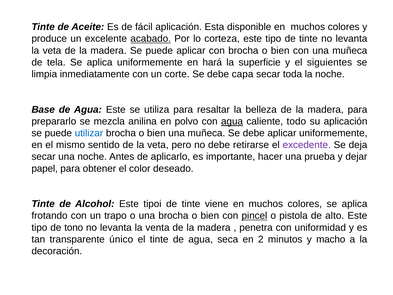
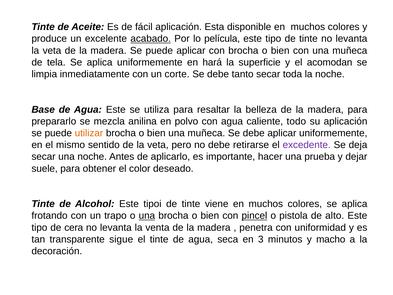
corteza: corteza -> película (222, 39)
siguientes: siguientes -> acomodan (330, 62)
capa: capa -> tanto (243, 74)
agua underline: present -> none (232, 121)
utilizar colour: blue -> orange (89, 133)
papel: papel -> suele (45, 168)
una underline: none -> present (147, 216)
tono: tono -> cera (74, 227)
único: único -> sigue (121, 239)
2: 2 -> 3 (261, 239)
